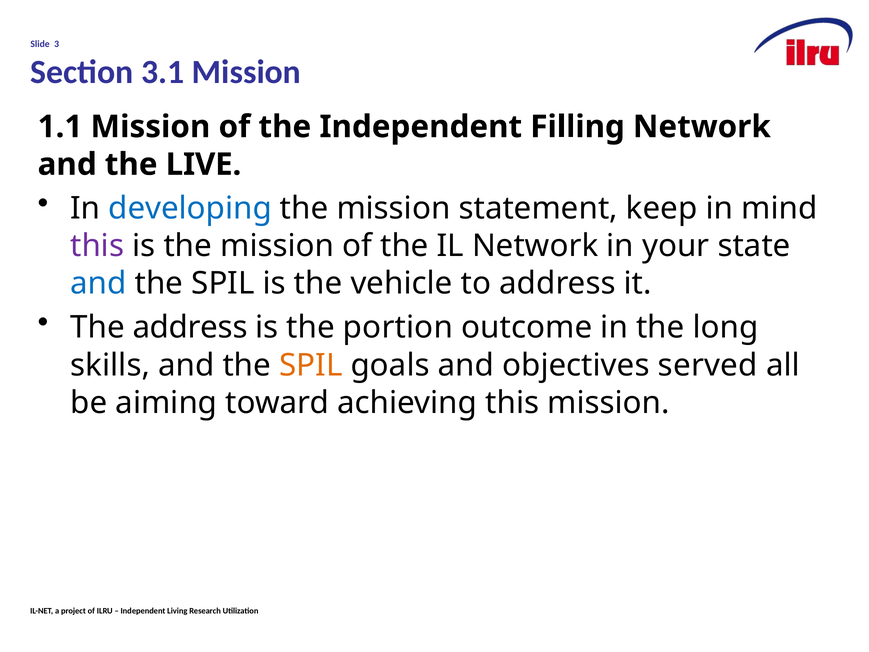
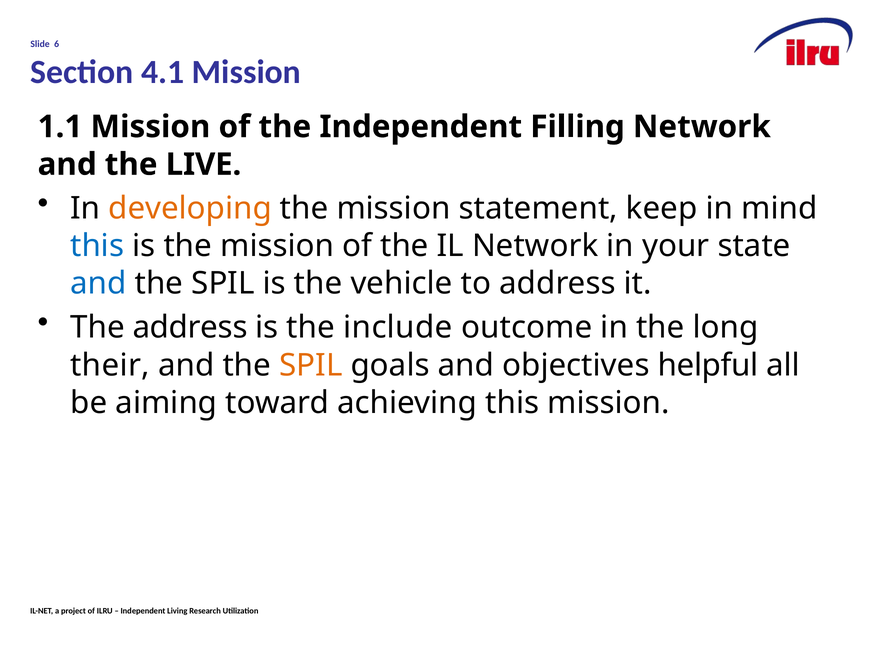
3: 3 -> 6 (57, 44)
3.1: 3.1 -> 4.1 (163, 72)
developing colour: blue -> orange (190, 208)
this colour: purple -> blue (97, 246)
portion: portion -> include (398, 327)
skills: skills -> their (110, 365)
served: served -> helpful (708, 365)
